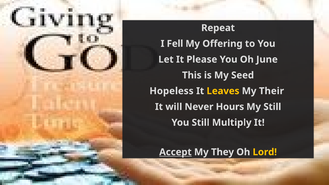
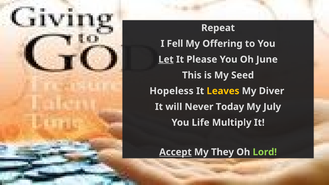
Let underline: none -> present (166, 59)
Their: Their -> Diver (272, 91)
Hours: Hours -> Today (230, 107)
My Still: Still -> July (272, 107)
You Still: Still -> Life (201, 123)
Lord colour: yellow -> light green (265, 152)
